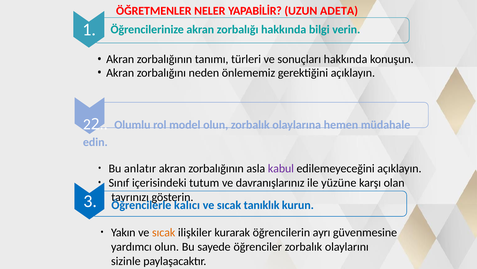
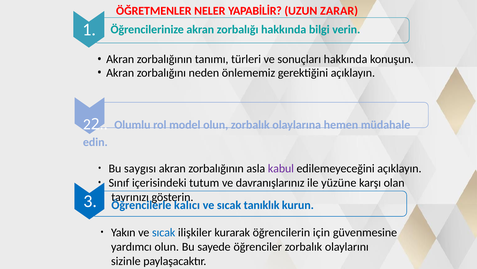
ADETA: ADETA -> ZARAR (339, 11)
anlatır: anlatır -> saygısı (140, 168)
sıcak colour: orange -> blue (164, 232)
ayrı: ayrı -> için (321, 232)
